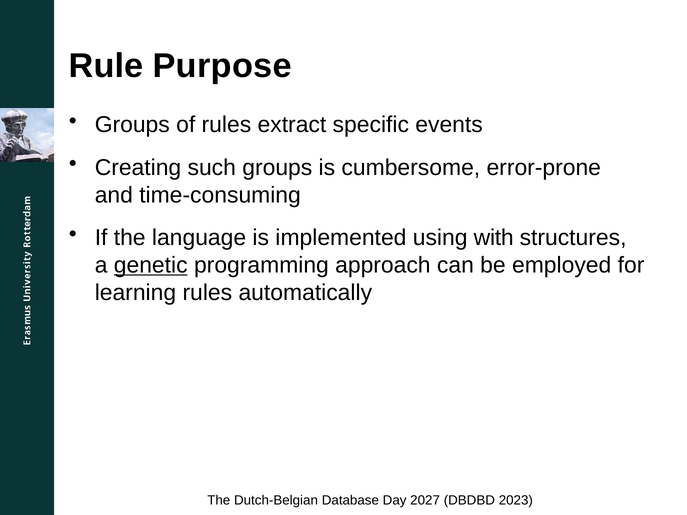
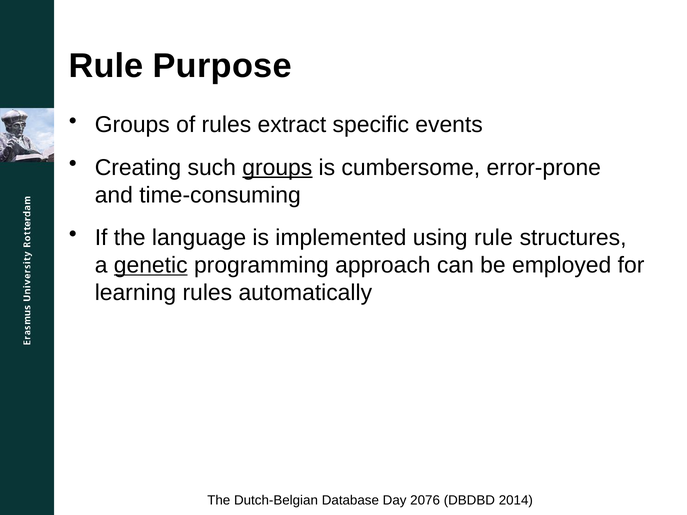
groups underline: none -> present (277, 168)
using with: with -> rule (493, 238)
2027: 2027 -> 2076 (425, 501)
2023: 2023 -> 2014 (516, 501)
